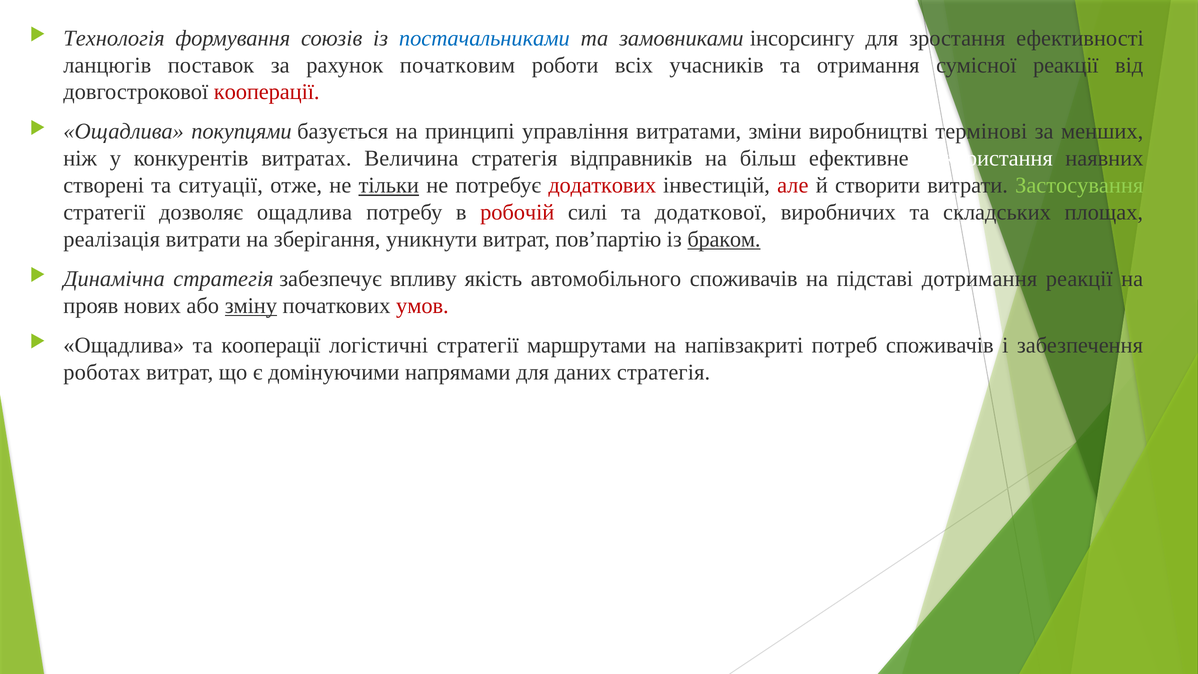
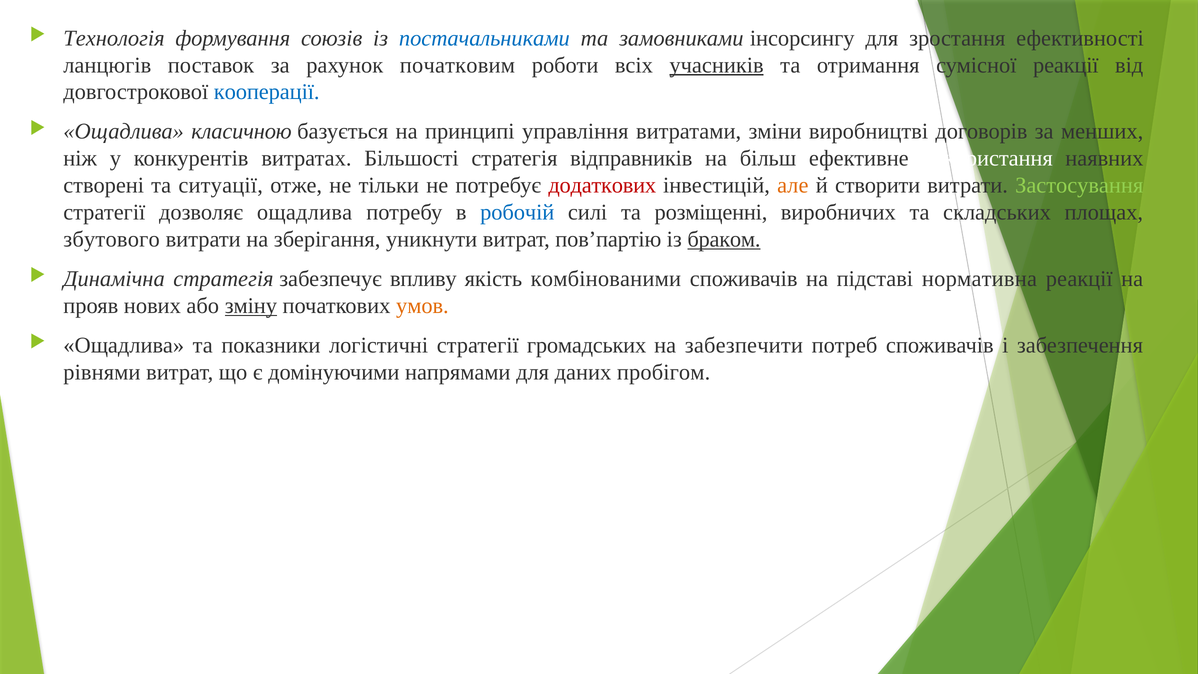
учасників underline: none -> present (717, 65)
кооперації colour: red -> blue (267, 92)
покупцями: покупцями -> класичною (242, 132)
термінові: термінові -> договорів (981, 132)
Величина: Величина -> Більшості (411, 158)
тільки underline: present -> none (389, 185)
але colour: red -> orange (793, 185)
робочій colour: red -> blue (517, 212)
додаткової: додаткової -> розміщенні (711, 212)
реалізація: реалізація -> збутового (112, 239)
автомобільного: автомобільного -> комбінованими (606, 279)
дотримання: дотримання -> нормативна (979, 279)
умов colour: red -> orange (422, 306)
та кооперації: кооперації -> показники (271, 345)
маршрутами: маршрутами -> громадських (587, 345)
напівзакриті: напівзакриті -> забезпечити (744, 345)
роботах: роботах -> рівнями (102, 372)
даних стратегія: стратегія -> пробігом (664, 372)
